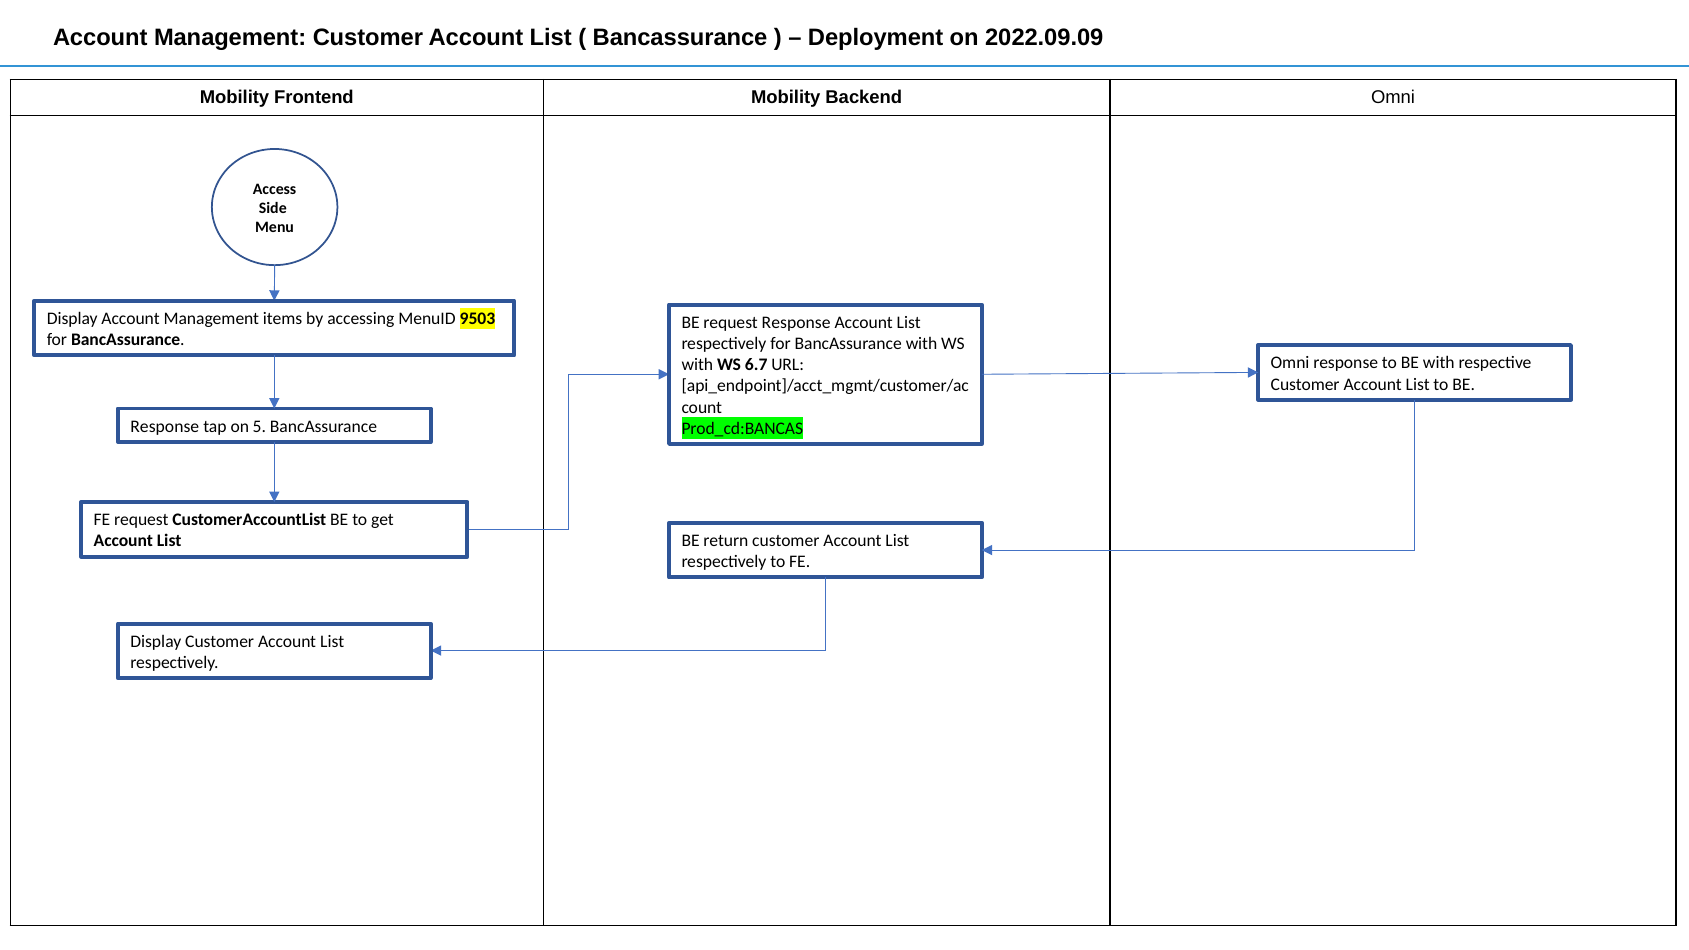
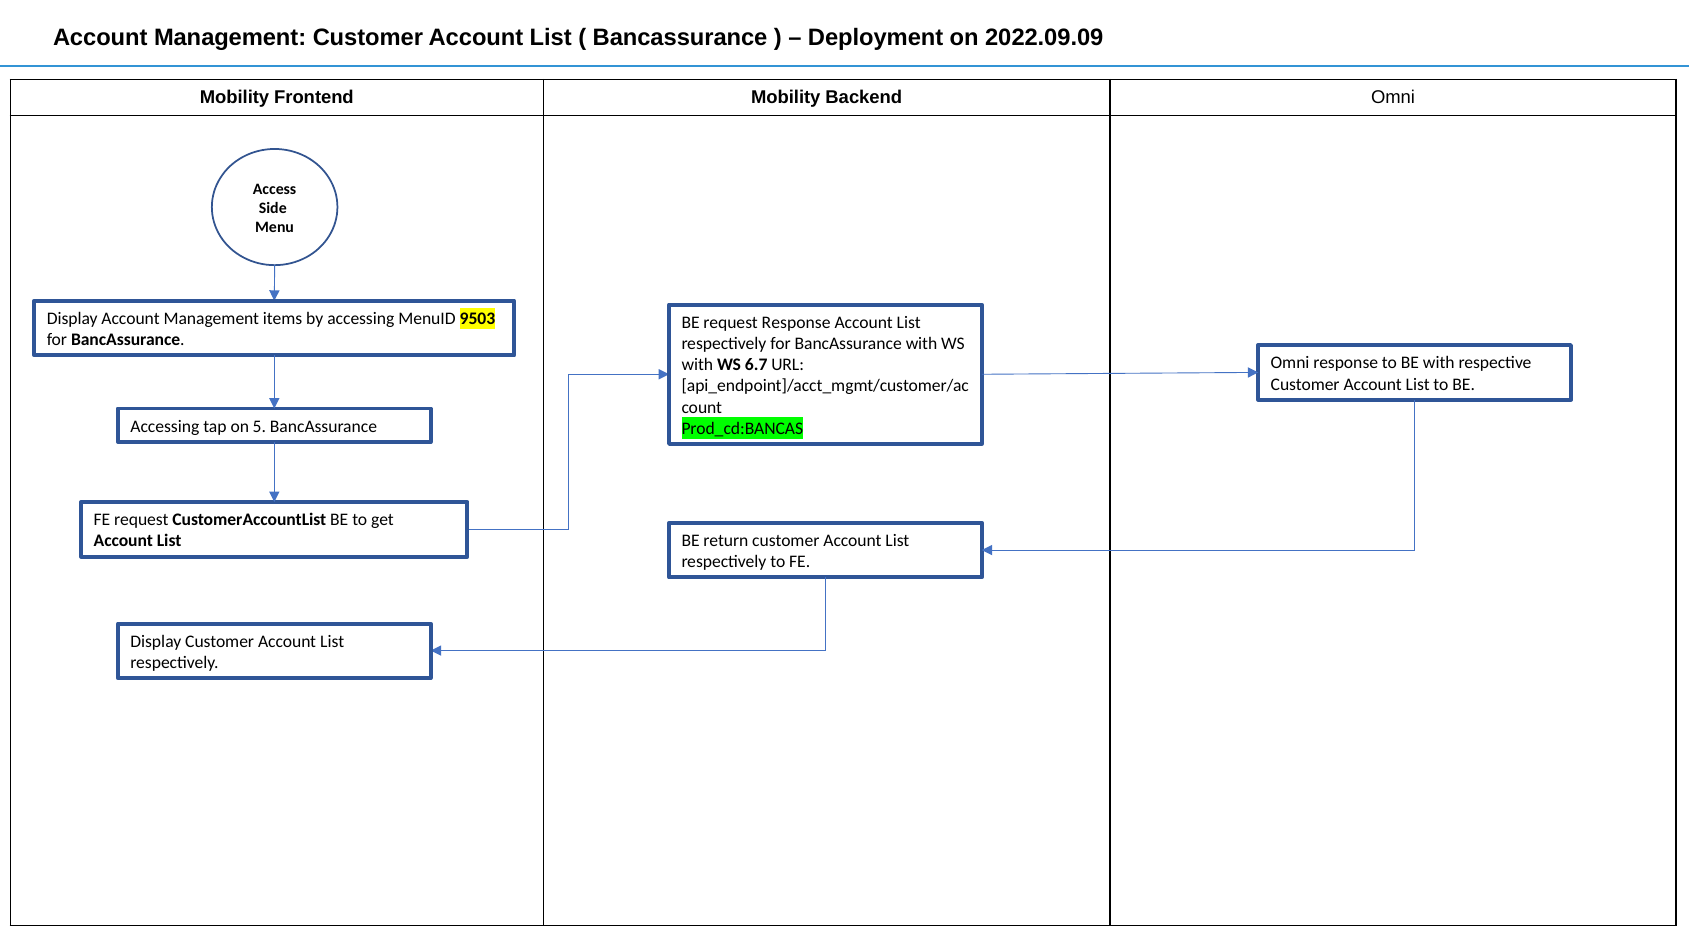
Response: Response -> Accessing (165, 427)
